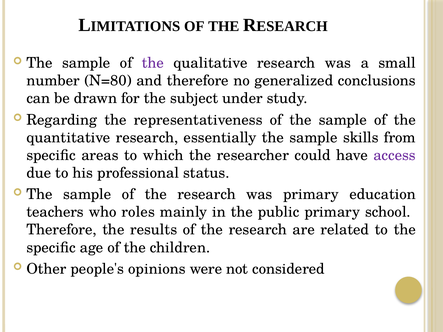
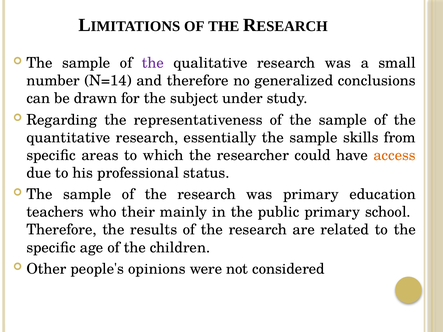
N=80: N=80 -> N=14 (108, 81)
access colour: purple -> orange (395, 155)
roles: roles -> their (138, 212)
